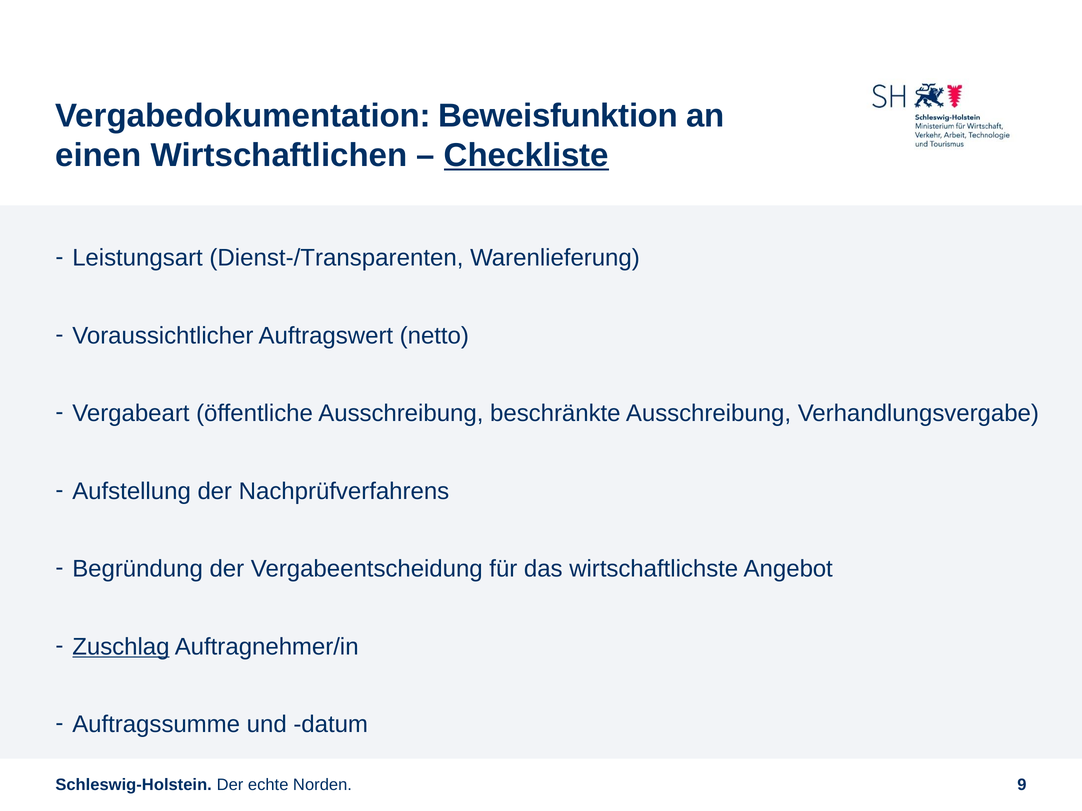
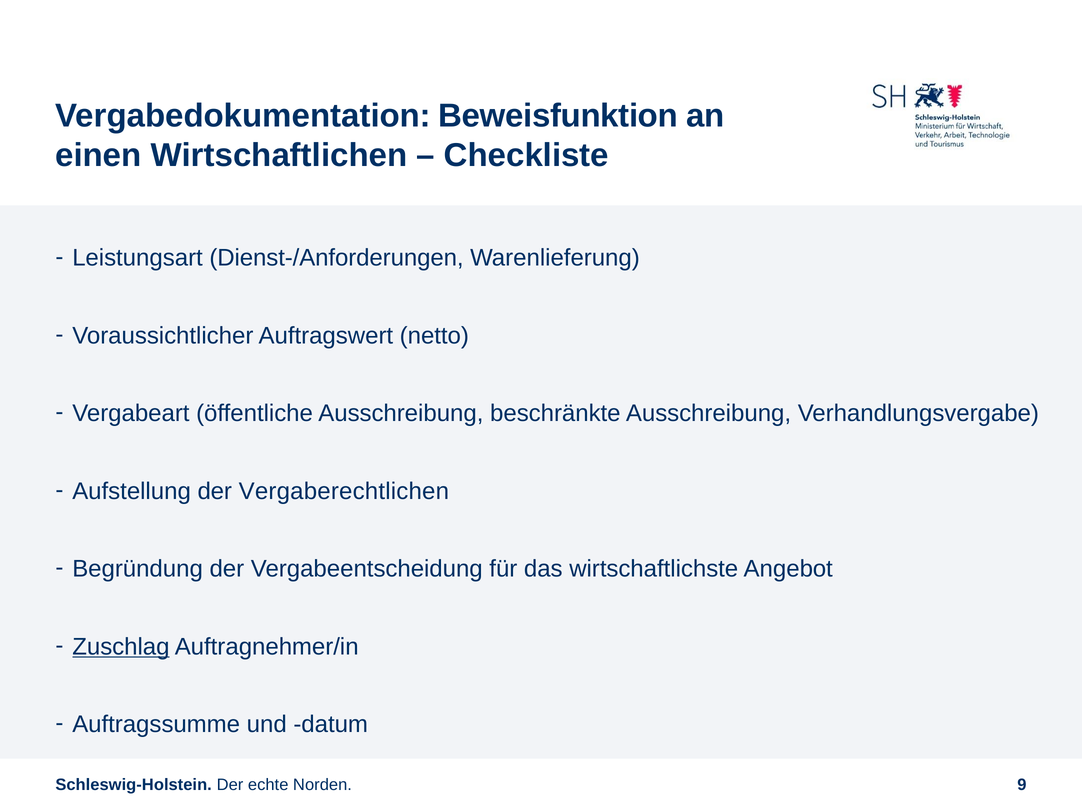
Checkliste underline: present -> none (526, 156)
Dienst-/Transparenten: Dienst-/Transparenten -> Dienst-/Anforderungen (337, 258)
Nachprüfverfahrens: Nachprüfverfahrens -> Vergaberechtlichen (344, 491)
